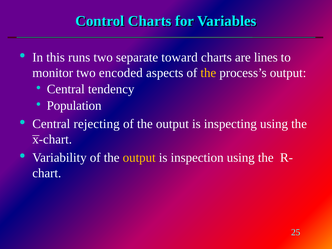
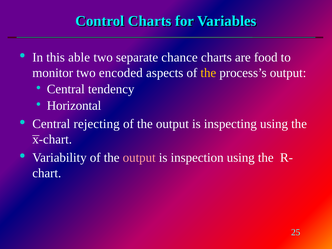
runs: runs -> able (79, 57)
toward: toward -> chance (180, 57)
lines: lines -> food (266, 57)
Population: Population -> Horizontal (74, 106)
output colour: yellow -> pink (139, 158)
